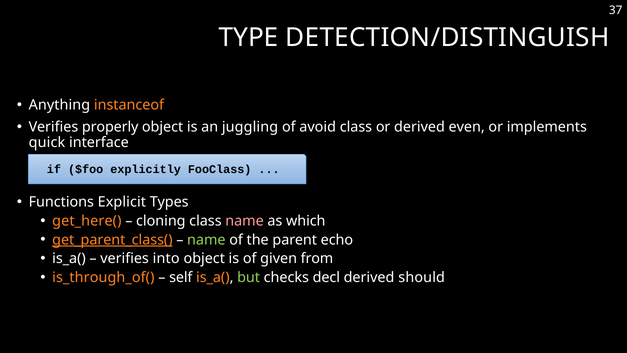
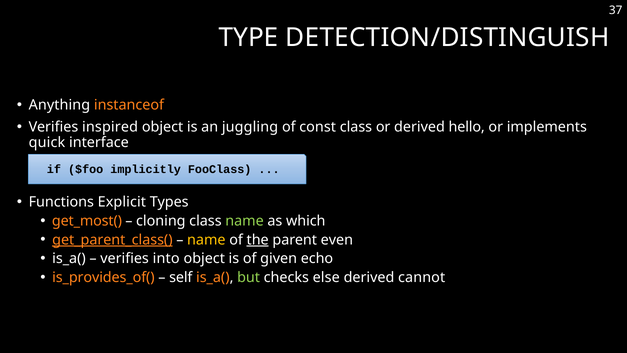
properly: properly -> inspired (110, 127)
avoid: avoid -> const (318, 127)
even: even -> hello (467, 127)
explicitly: explicitly -> implicitly (146, 169)
get_here(: get_here( -> get_most( (87, 221)
name colour: pink -> light green (245, 221)
name colour: light green -> yellow (206, 240)
the underline: none -> present (258, 240)
echo: echo -> even (337, 240)
from: from -> echo (317, 258)
is_through_of(: is_through_of( -> is_provides_of( (103, 277)
decl: decl -> else (326, 277)
should: should -> cannot (422, 277)
